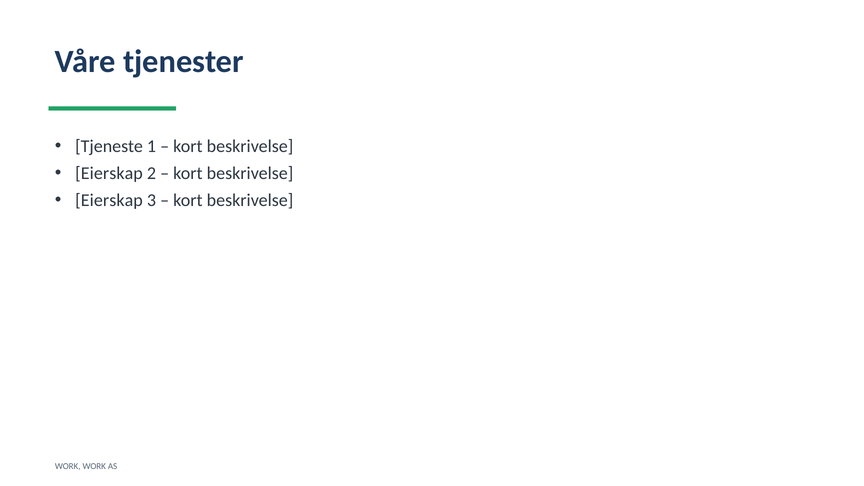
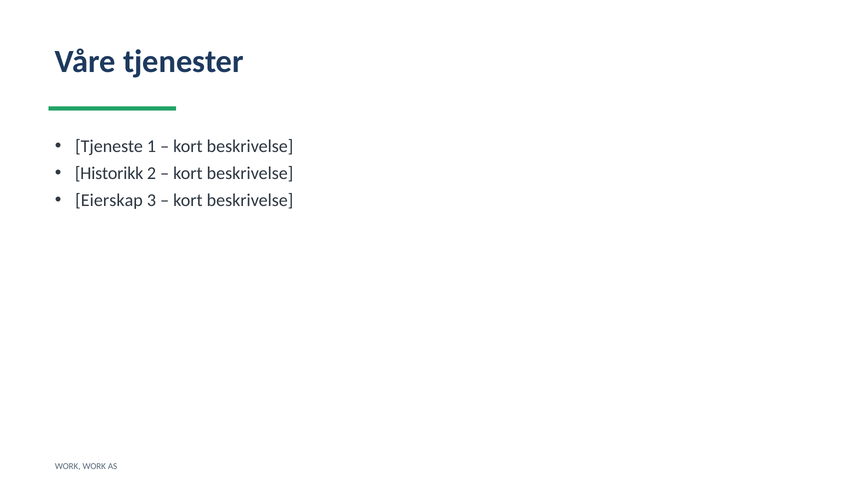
Eierskap: Eierskap -> Historikk (109, 173)
